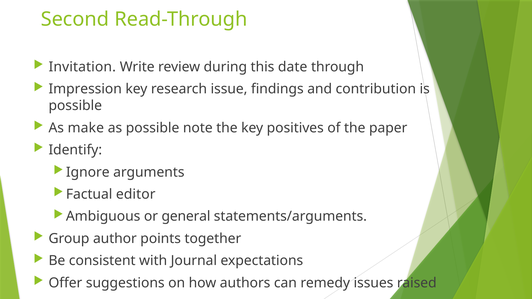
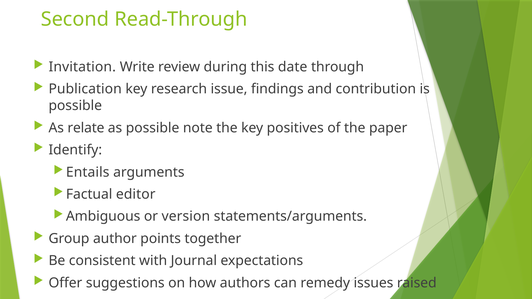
Impression: Impression -> Publication (85, 89)
make: make -> relate (86, 128)
Ignore: Ignore -> Entails (88, 172)
general: general -> version (186, 217)
